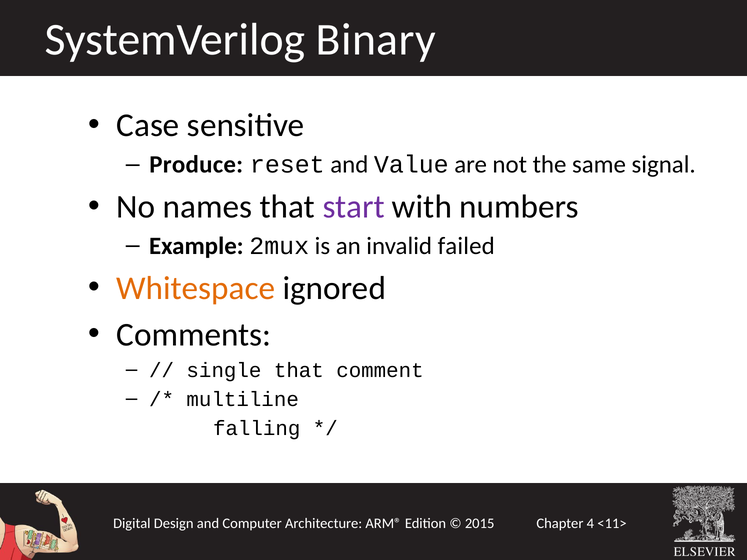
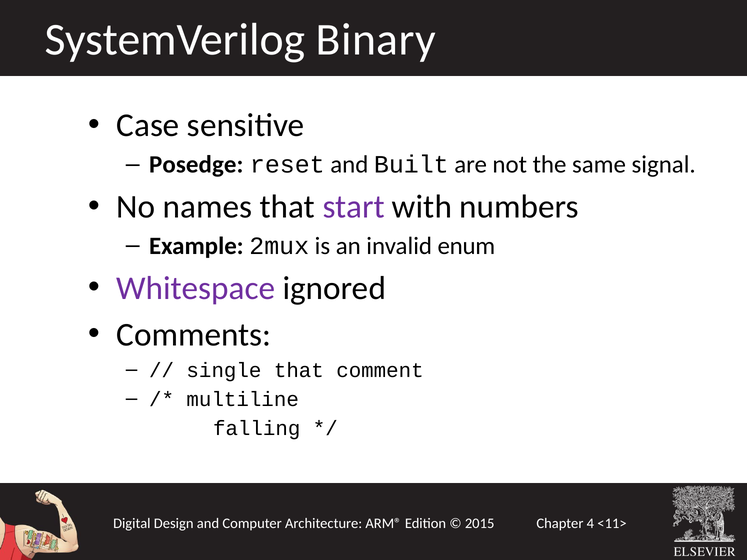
Produce: Produce -> Posedge (196, 165)
Value: Value -> Built (411, 165)
failed: failed -> enum (466, 246)
Whitespace colour: orange -> purple (196, 288)
